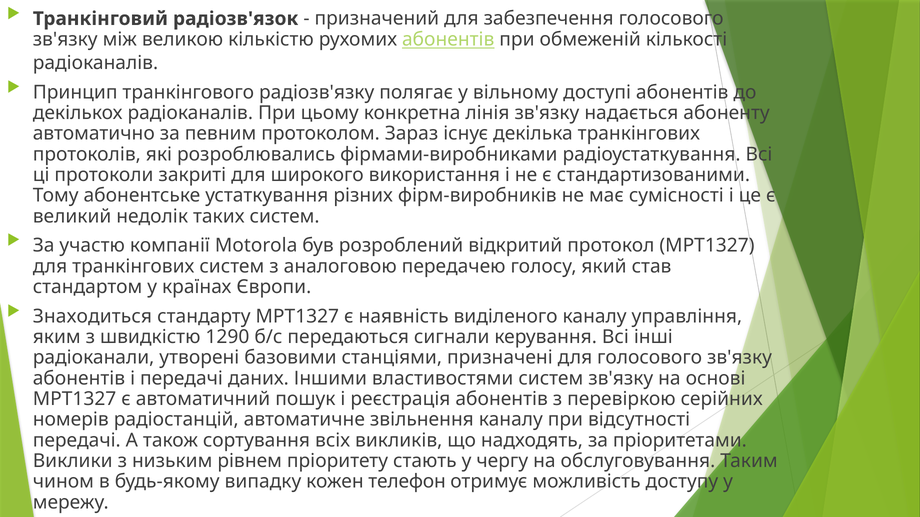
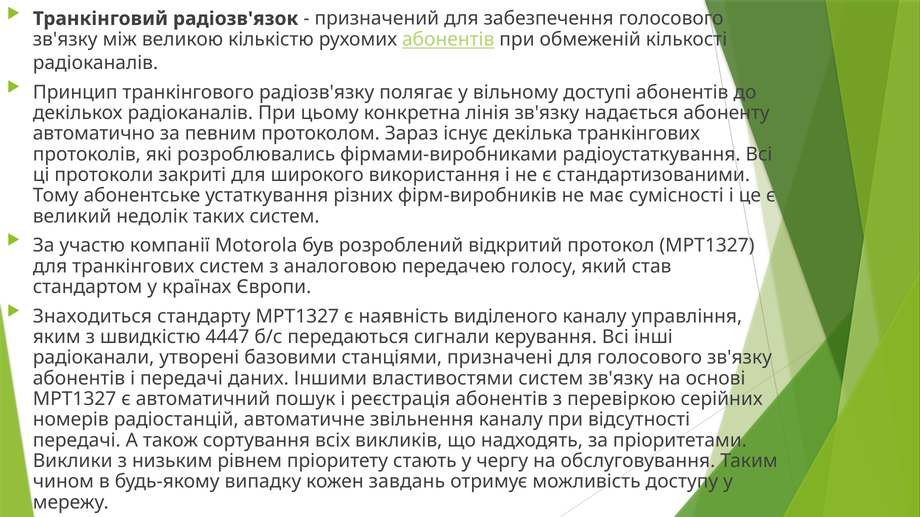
1290: 1290 -> 4447 (227, 337)
телефон: телефон -> завдань (407, 482)
